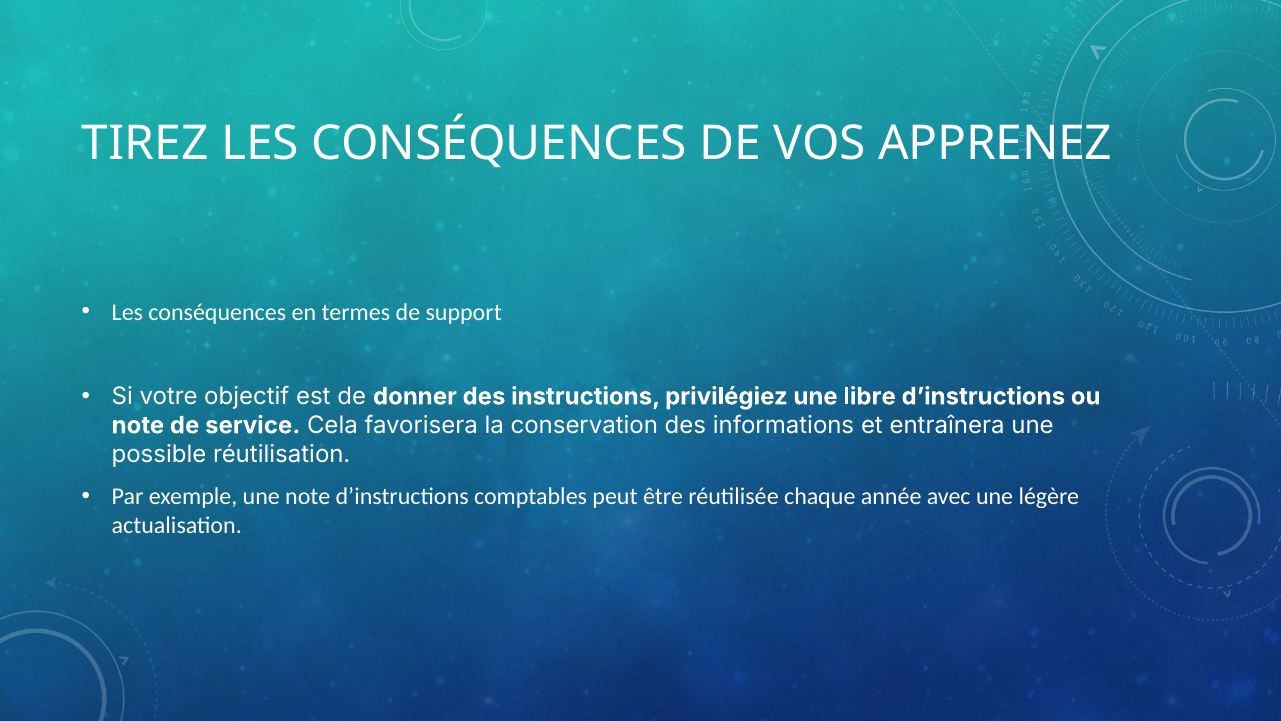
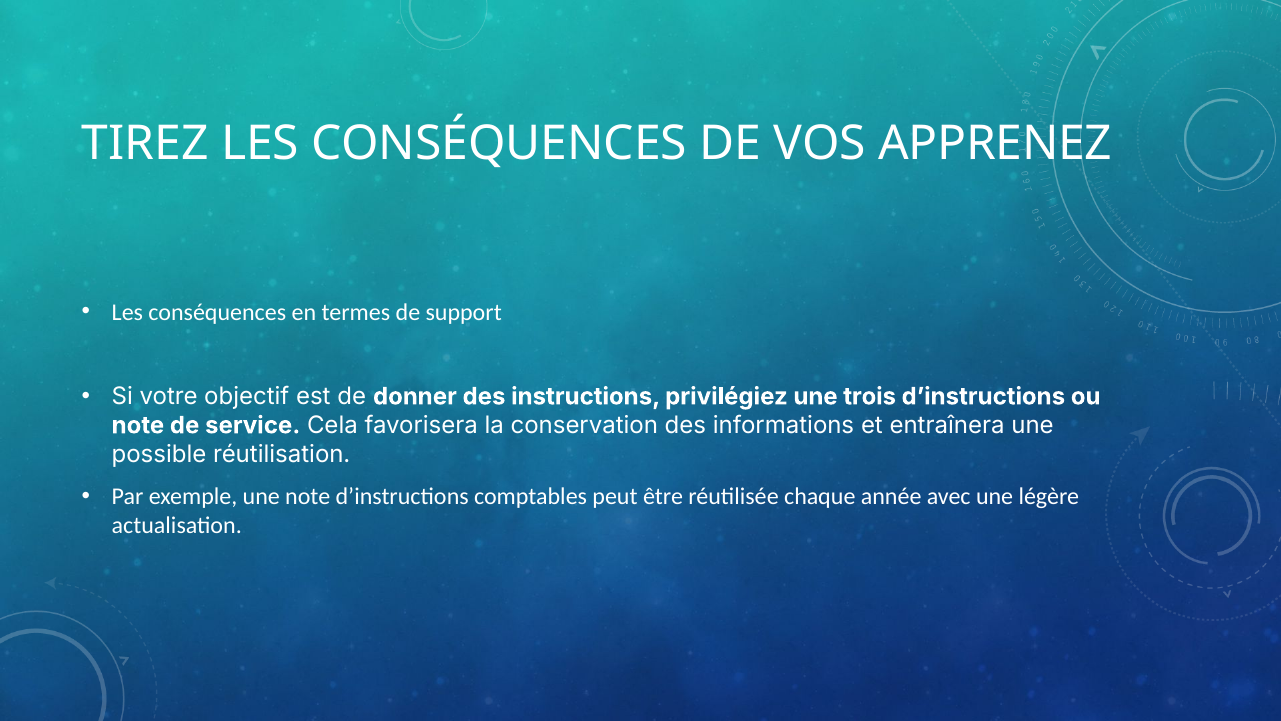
libre: libre -> trois (870, 396)
